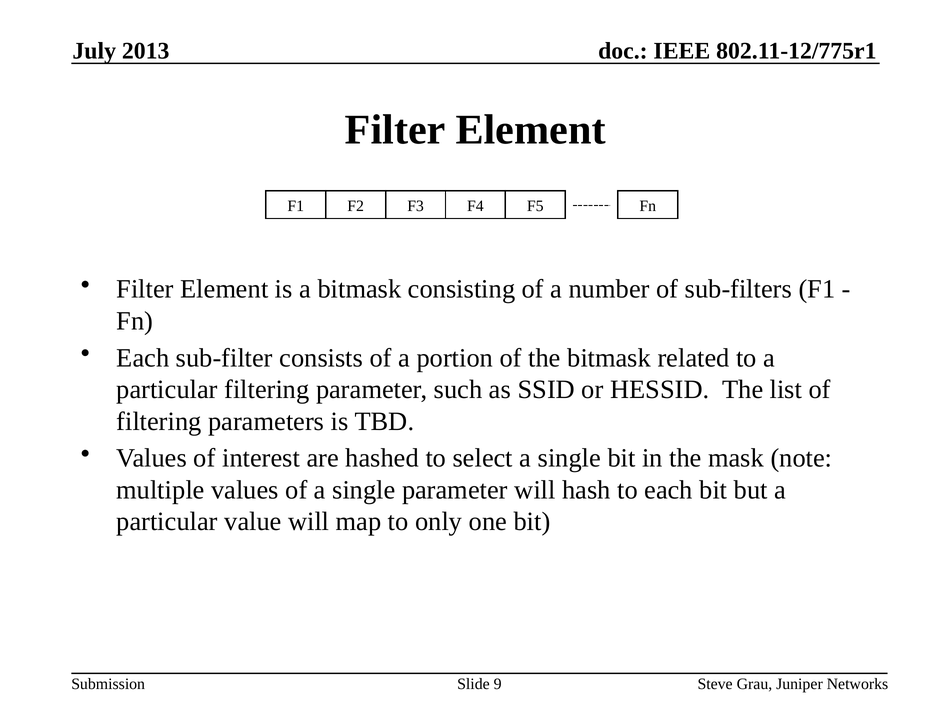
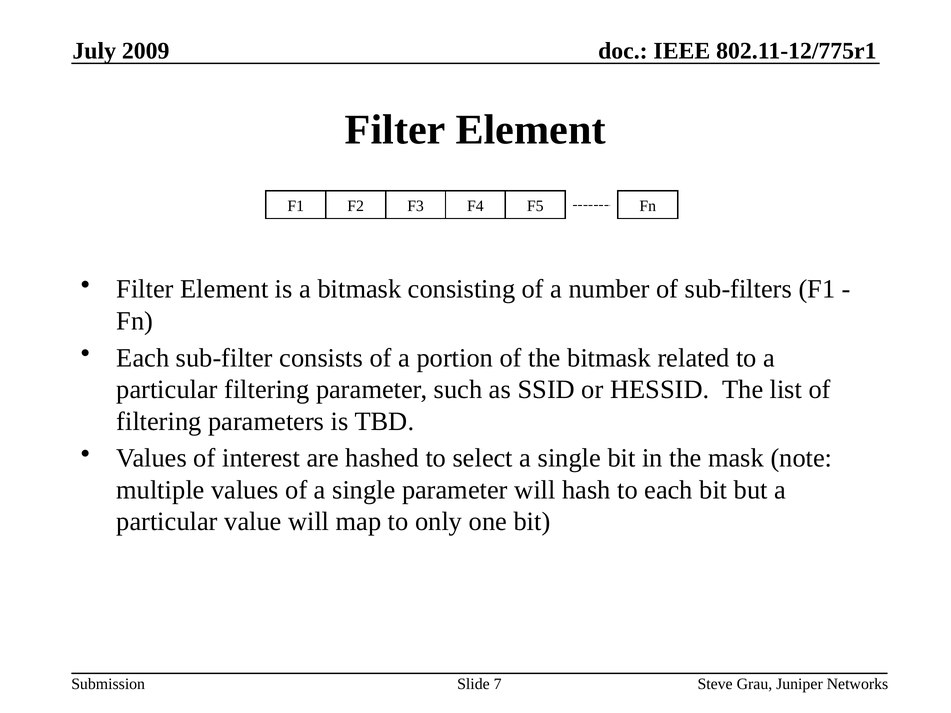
2013: 2013 -> 2009 (146, 51)
9: 9 -> 7 (498, 684)
